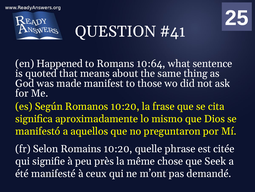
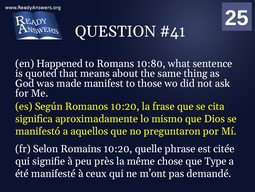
10:64: 10:64 -> 10:80 (151, 63)
Seek: Seek -> Type (215, 161)
